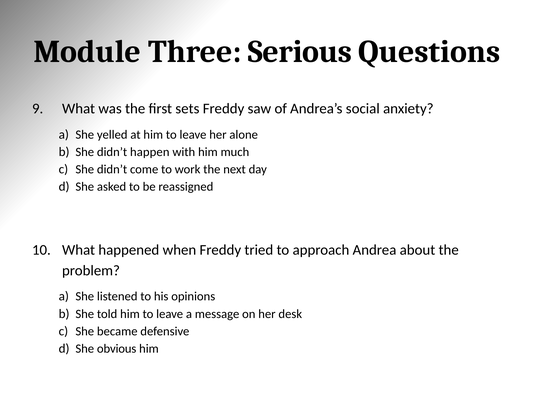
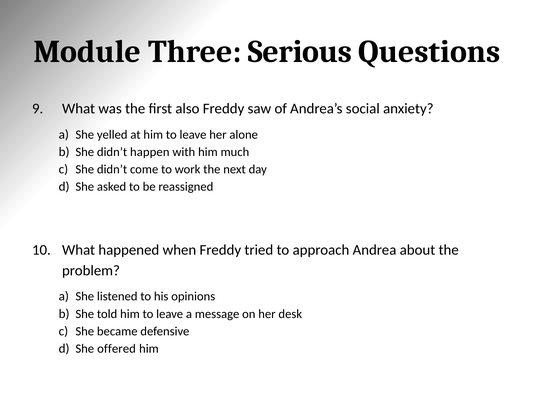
sets: sets -> also (187, 109)
obvious: obvious -> offered (117, 349)
